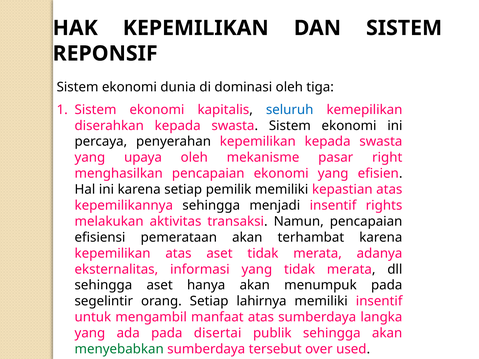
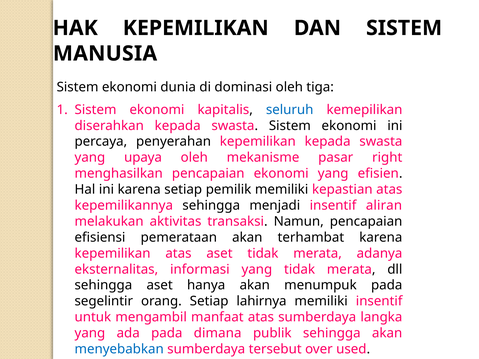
REPONSIF: REPONSIF -> MANUSIA (105, 54)
rights: rights -> aliran (384, 206)
disertai: disertai -> dimana (218, 333)
menyebabkan colour: green -> blue (119, 349)
